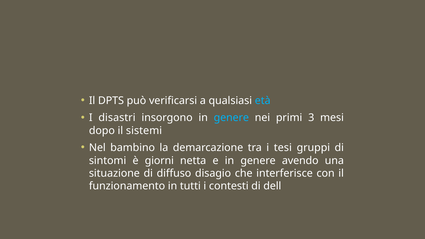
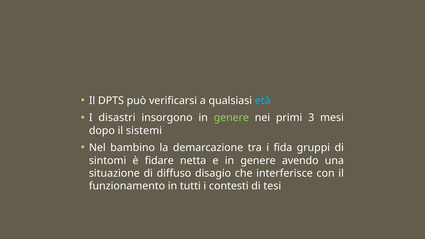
genere colour: light blue -> light green (231, 118)
tesi: tesi -> fida (283, 148)
giorni: giorni -> fidare (159, 161)
dell: dell -> tesi (272, 186)
